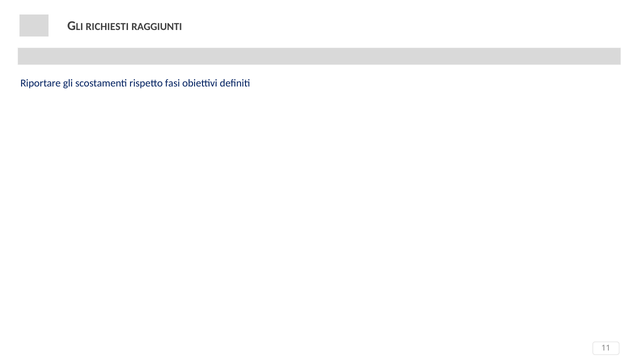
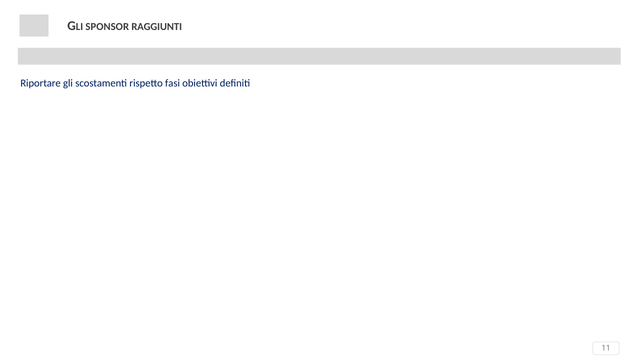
RICHIESTI: RICHIESTI -> SPONSOR (107, 27)
